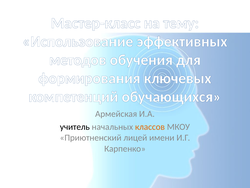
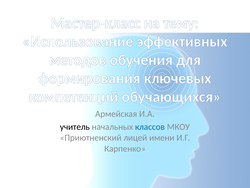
классов colour: orange -> blue (150, 127)
